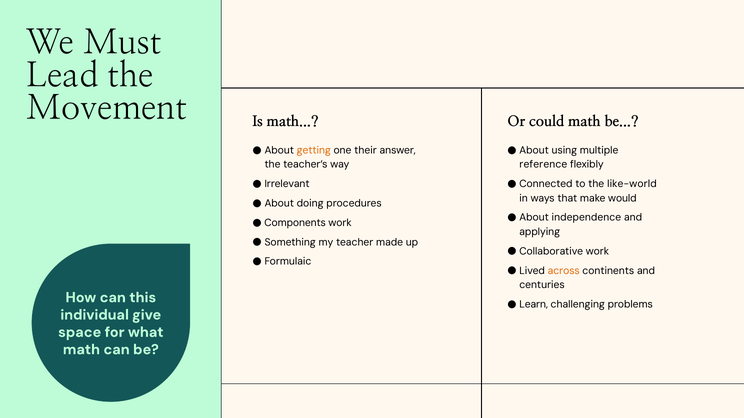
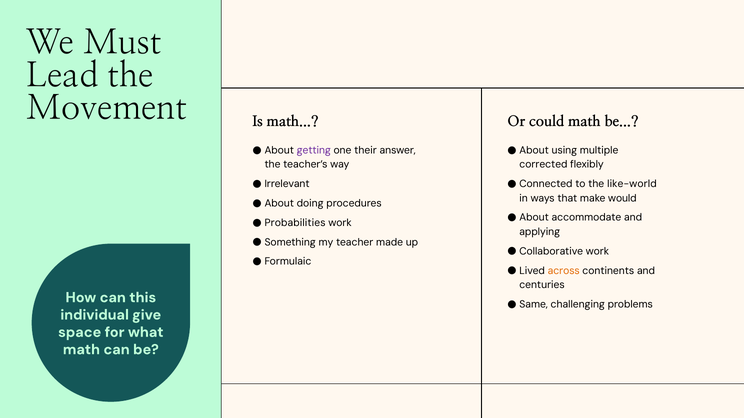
getting colour: orange -> purple (314, 151)
reference: reference -> corrected (543, 165)
independence: independence -> accommodate (586, 218)
Components: Components -> Probabilities (295, 223)
Learn: Learn -> Same (534, 305)
